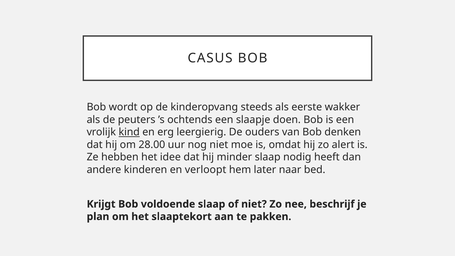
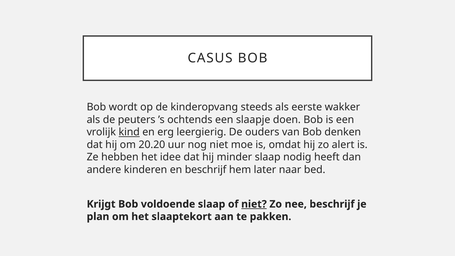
28.00: 28.00 -> 20.20 (152, 145)
en verloopt: verloopt -> beschrijf (206, 170)
niet underline: none -> present (254, 204)
